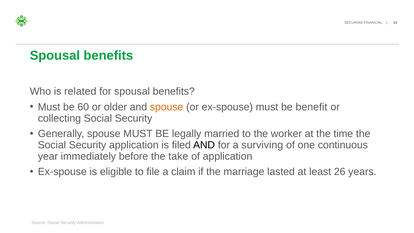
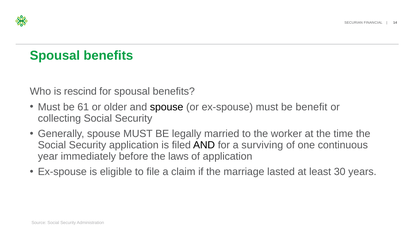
related: related -> rescind (80, 92)
60: 60 -> 61 (83, 107)
spouse colour: orange -> black (167, 107)
take: take -> laws (178, 156)
26: 26 -> 30 (340, 172)
